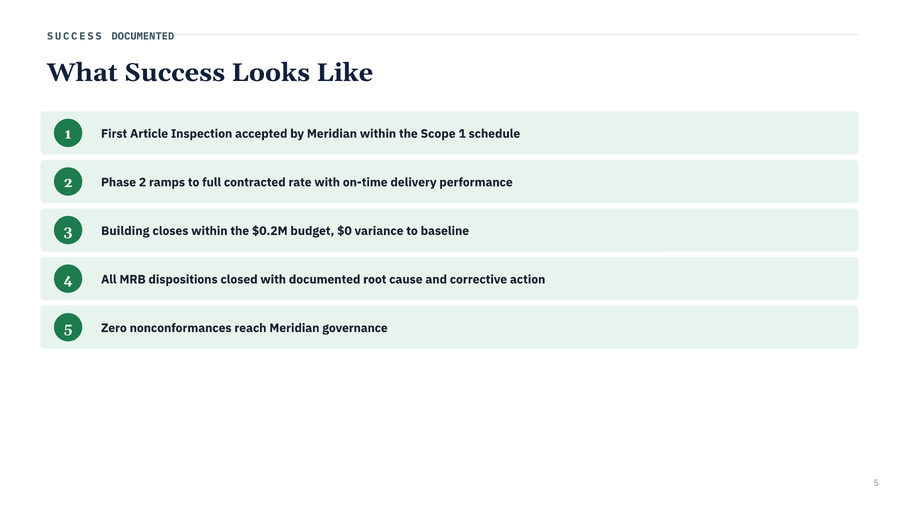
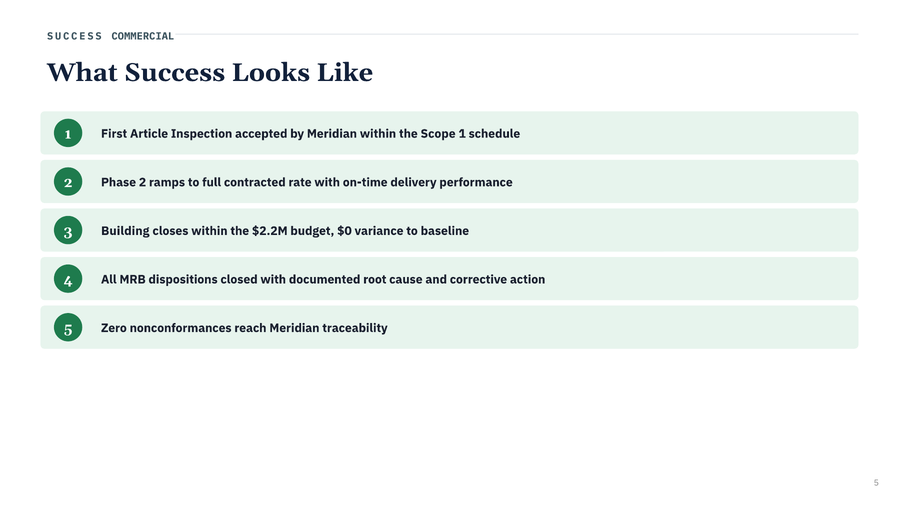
SUCCESS DOCUMENTED: DOCUMENTED -> COMMERCIAL (143, 36)
$0.2M: $0.2M -> $2.2M (270, 231)
governance: governance -> traceability (355, 328)
